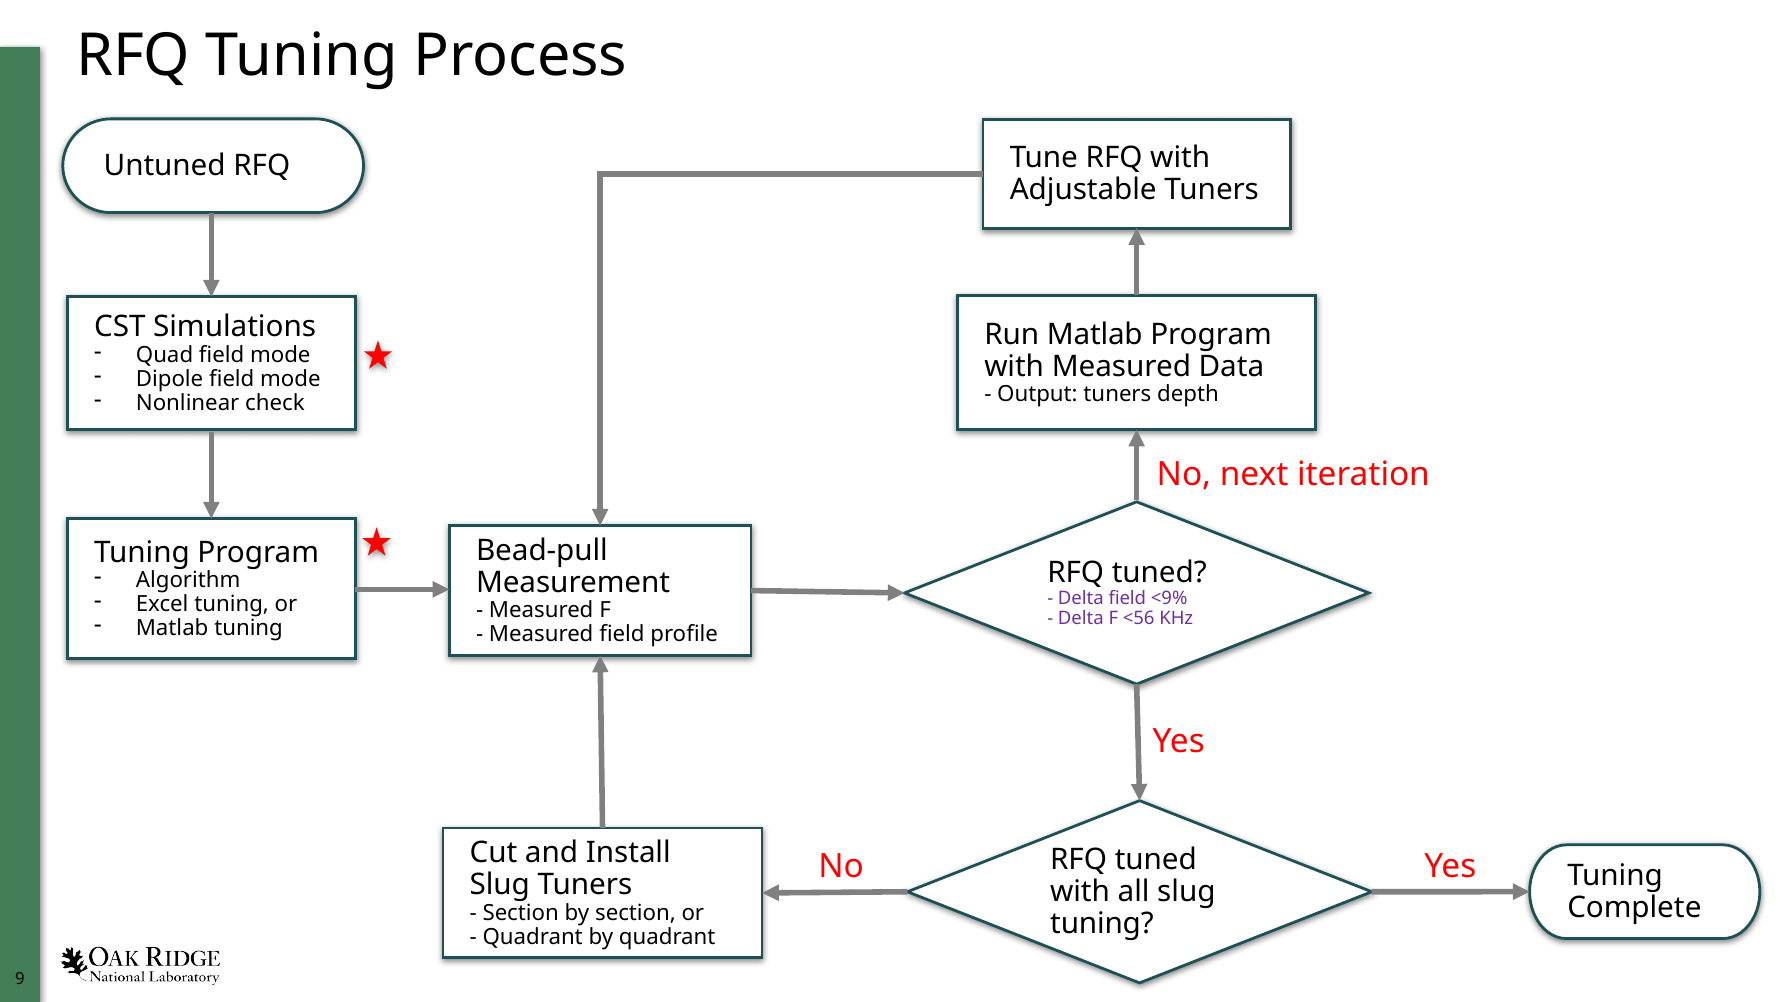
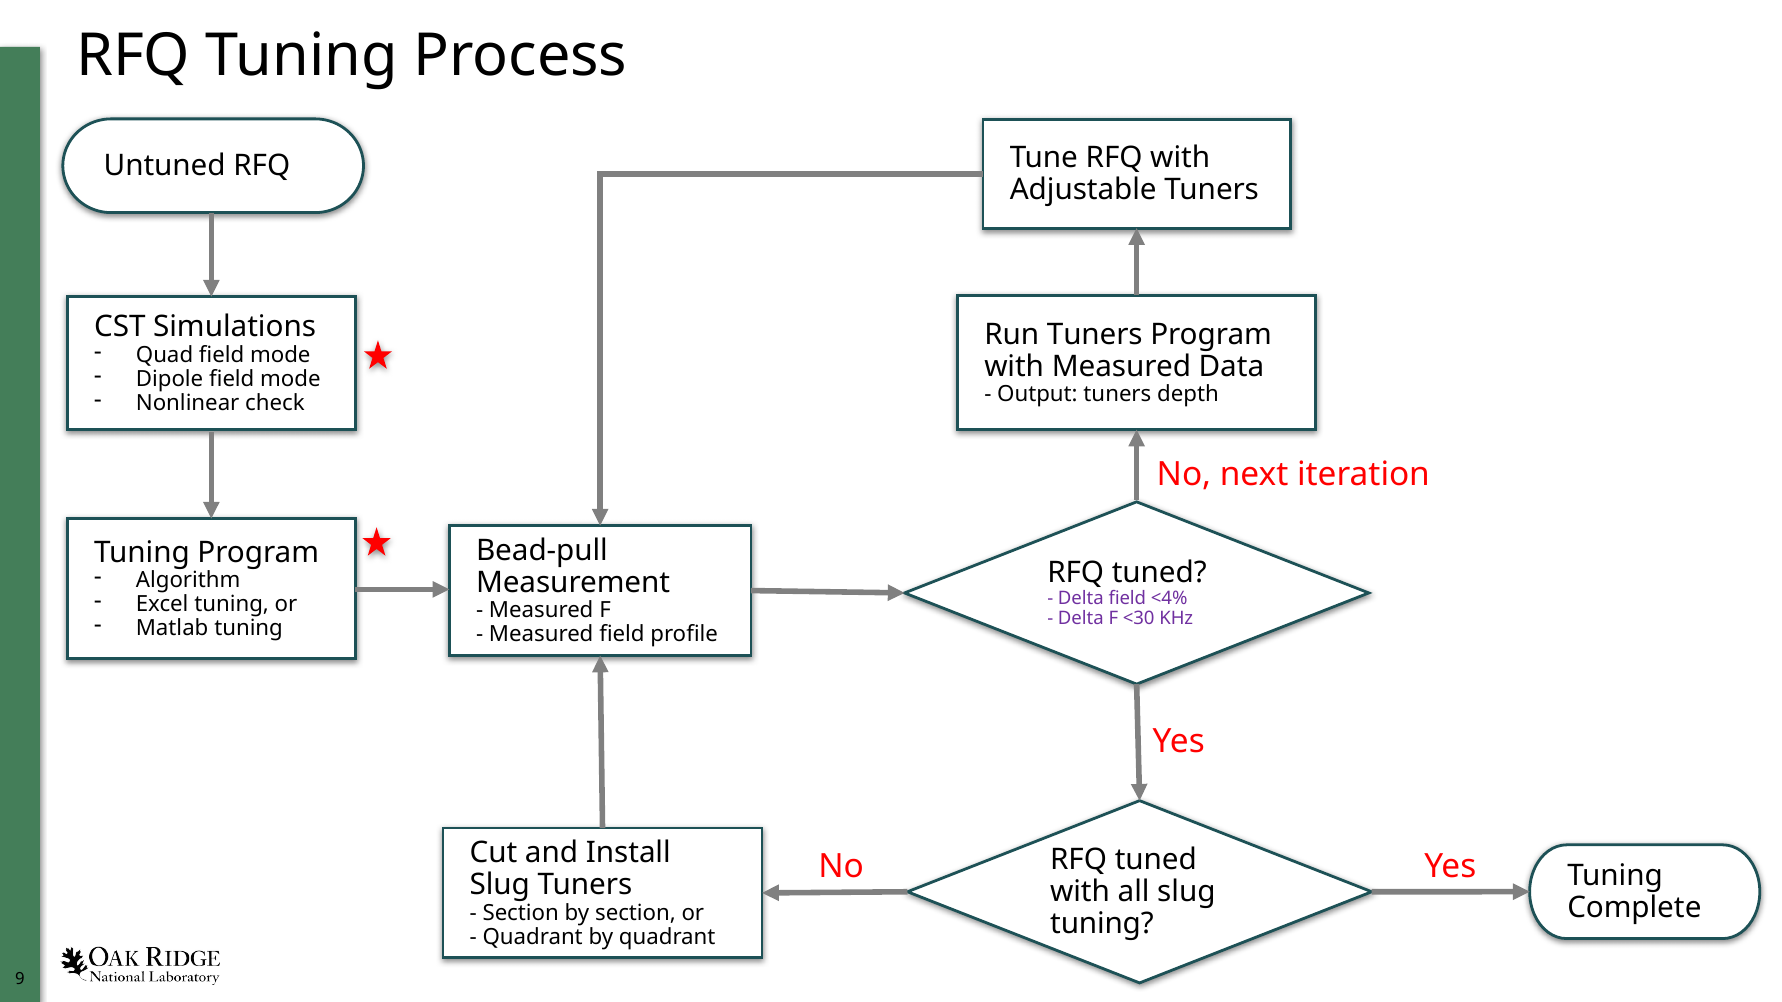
Run Matlab: Matlab -> Tuners (1095, 334)
<9%: <9% -> <4% (1169, 599)
<56: <56 -> <30 (1139, 619)
